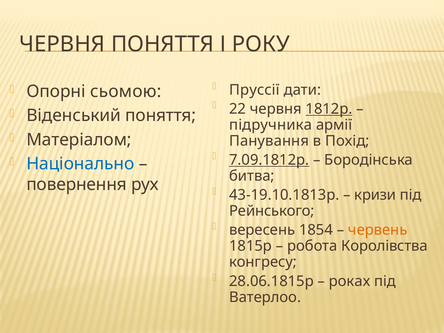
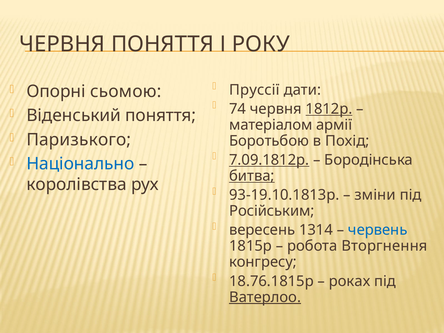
22: 22 -> 74 (238, 109)
підручника: підручника -> матеріалом (271, 125)
Матеріалом: Матеріалом -> Паризького (79, 140)
Панування: Панування -> Боротьбою (269, 141)
битва underline: none -> present (252, 176)
повернення: повернення -> королівства (77, 185)
43-19.10.1813р: 43-19.10.1813р -> 93-19.10.1813р (284, 195)
кризи: кризи -> зміни (375, 195)
Рейнського: Рейнського -> Російським (272, 211)
1854: 1854 -> 1314 (316, 230)
червень colour: orange -> blue (378, 230)
Королівства: Королівства -> Вторгнення (384, 246)
28.06.1815р: 28.06.1815р -> 18.76.1815р (271, 281)
Ватерлоо underline: none -> present (265, 297)
